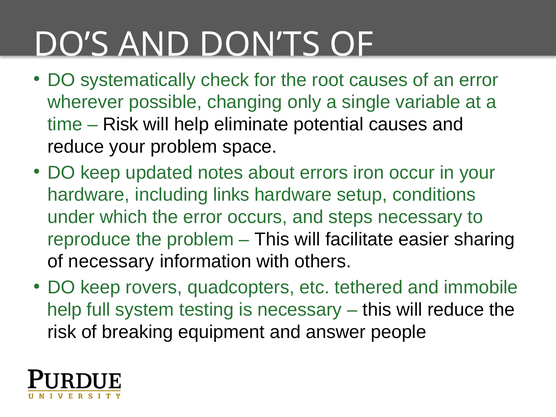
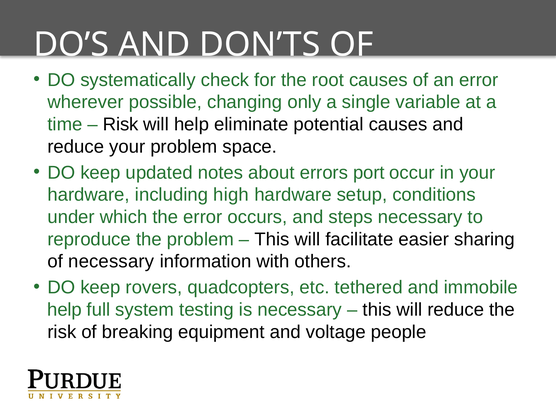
iron: iron -> port (369, 173)
links: links -> high (231, 195)
answer: answer -> voltage (336, 332)
